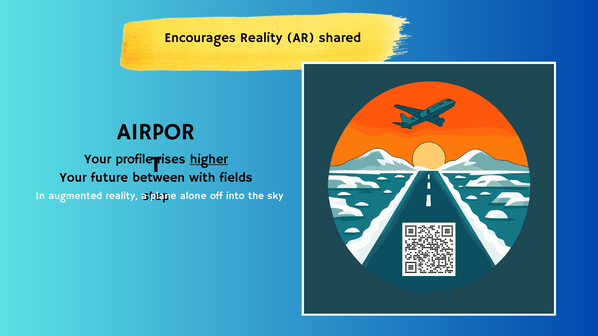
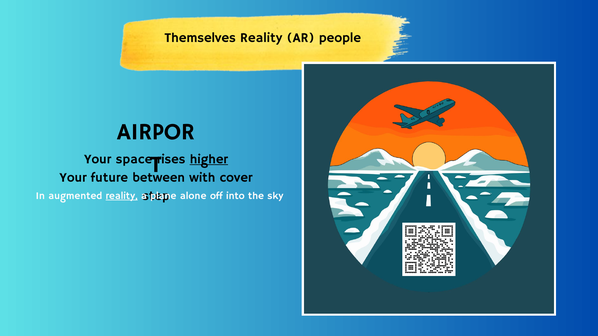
Encourages: Encourages -> Themselves (200, 38)
shared: shared -> people (340, 38)
profile: profile -> space (134, 159)
fields: fields -> cover (236, 178)
reality underline: none -> present (122, 196)
